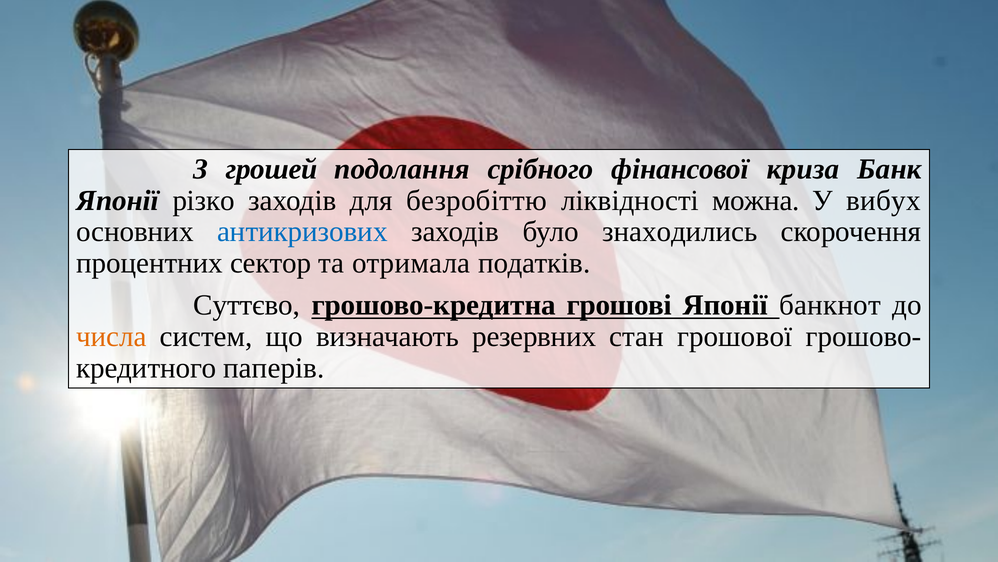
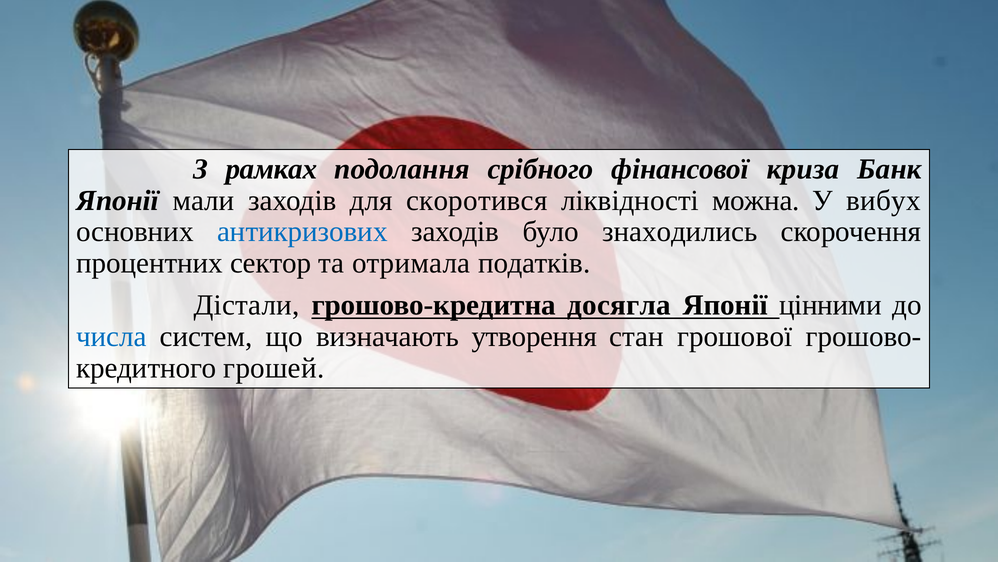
грошей: грошей -> рамках (271, 169)
різко: різко -> мали (204, 200)
безробіттю: безробіттю -> скоротився (477, 200)
Суттєво: Суттєво -> Дістали (247, 305)
грошові: грошові -> досягла (619, 305)
банкнот: банкнот -> цінними (830, 305)
числа colour: orange -> blue (111, 336)
резервних: резервних -> утворення (534, 336)
паперів: паперів -> грошей (274, 368)
